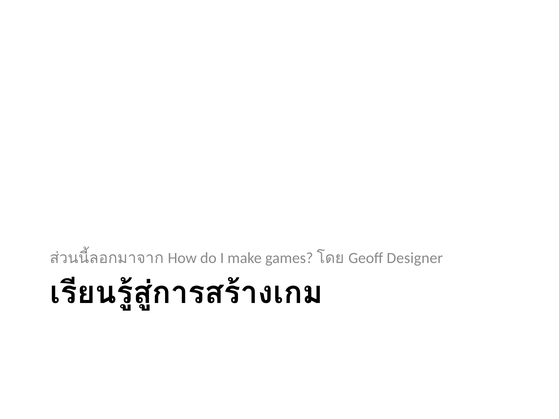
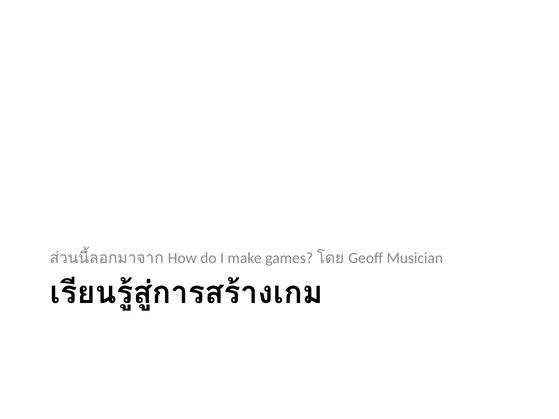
Designer: Designer -> Musician (415, 258)
